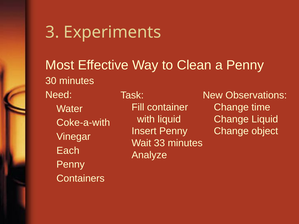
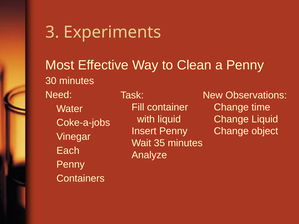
Coke-a-with: Coke-a-with -> Coke-a-jobs (83, 123)
33: 33 -> 35 (159, 143)
